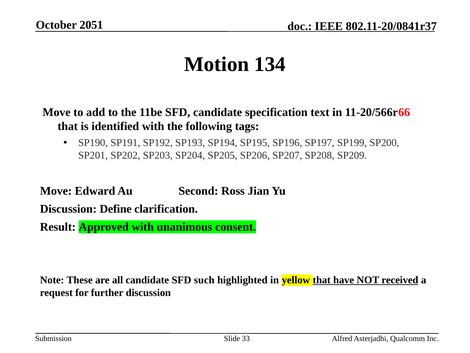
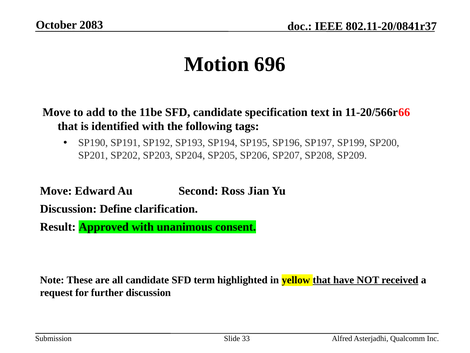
2051: 2051 -> 2083 (91, 25)
134: 134 -> 696 (270, 64)
such: such -> term (204, 280)
